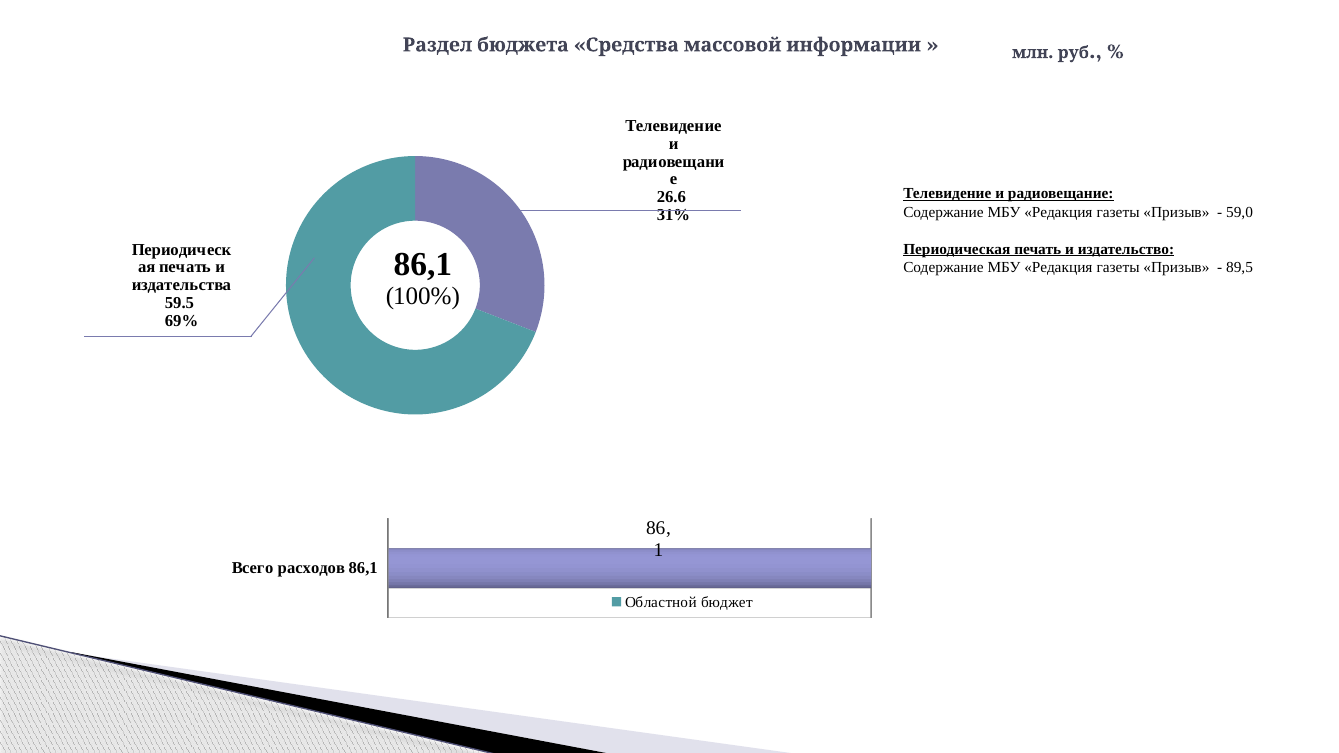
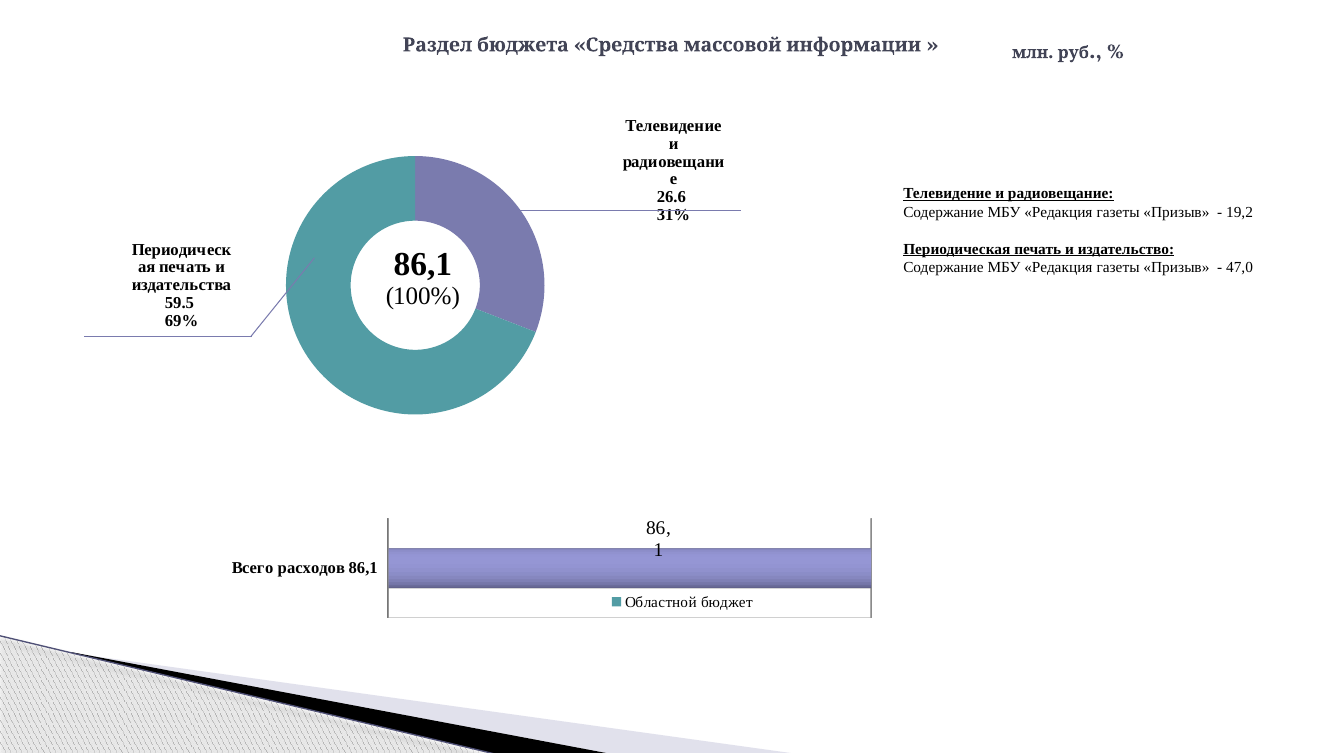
59,0: 59,0 -> 19,2 (1240, 212)
89,5: 89,5 -> 47,0 (1240, 267)
